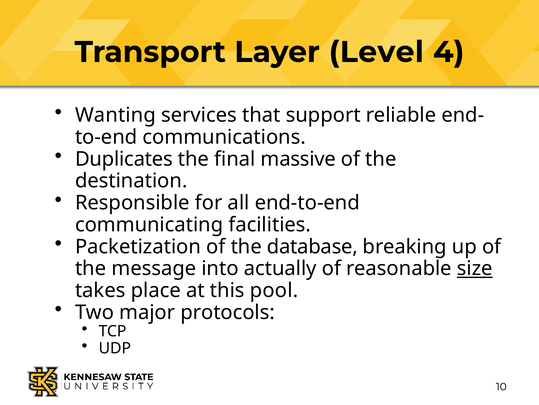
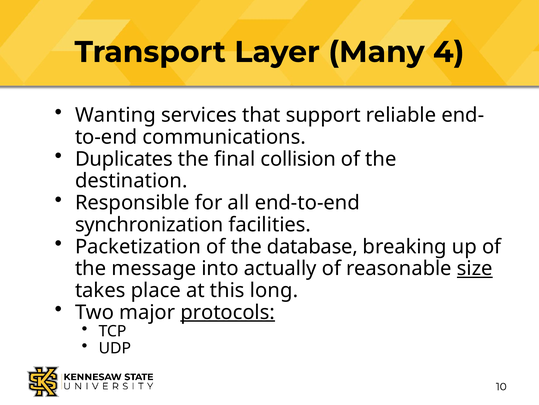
Level: Level -> Many (376, 52)
massive: massive -> collision (298, 159)
communicating: communicating -> synchronization (149, 224)
pool: pool -> long (274, 290)
protocols underline: none -> present (228, 312)
